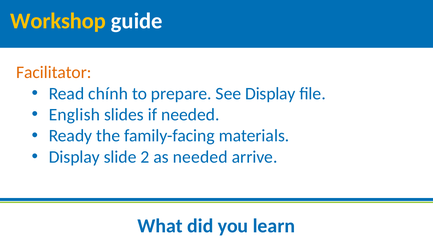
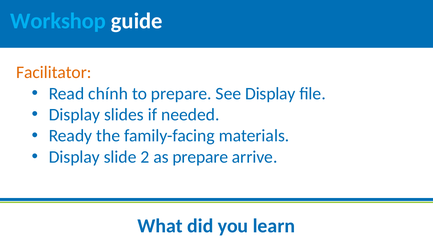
Workshop colour: yellow -> light blue (58, 21)
English: English -> Display (74, 114)
as needed: needed -> prepare (200, 157)
